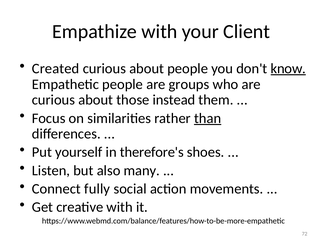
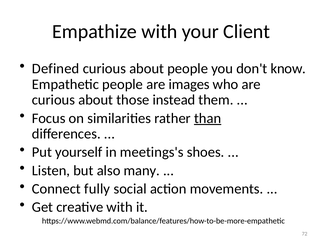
Created: Created -> Defined (56, 69)
know underline: present -> none (288, 69)
groups: groups -> images (189, 84)
therefore's: therefore's -> meetings's (152, 152)
